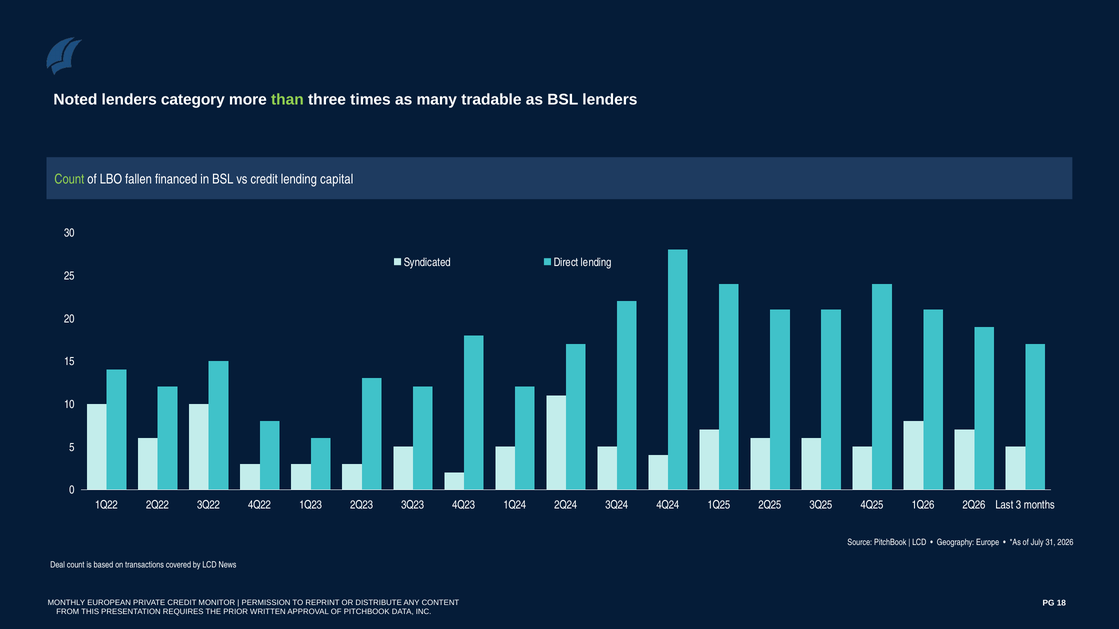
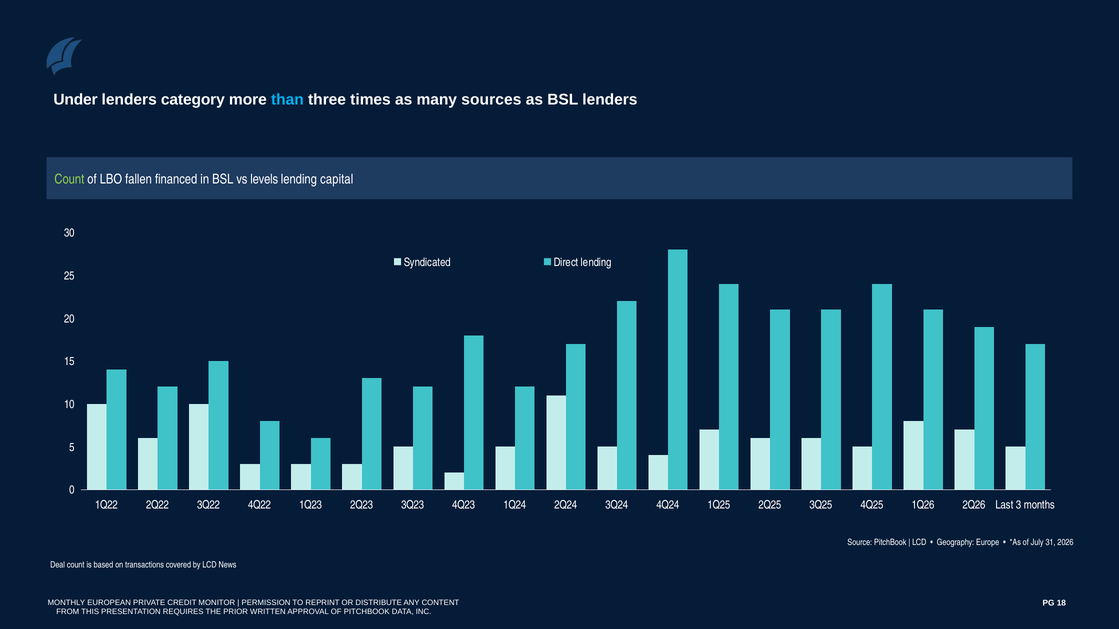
Noted: Noted -> Under (75, 100)
than colour: light green -> light blue (287, 100)
tradable: tradable -> sources (491, 100)
vs credit: credit -> levels (264, 179)
